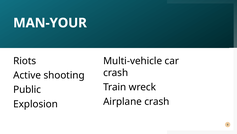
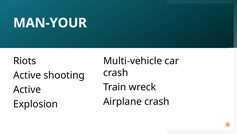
Public: Public -> Active (27, 89)
